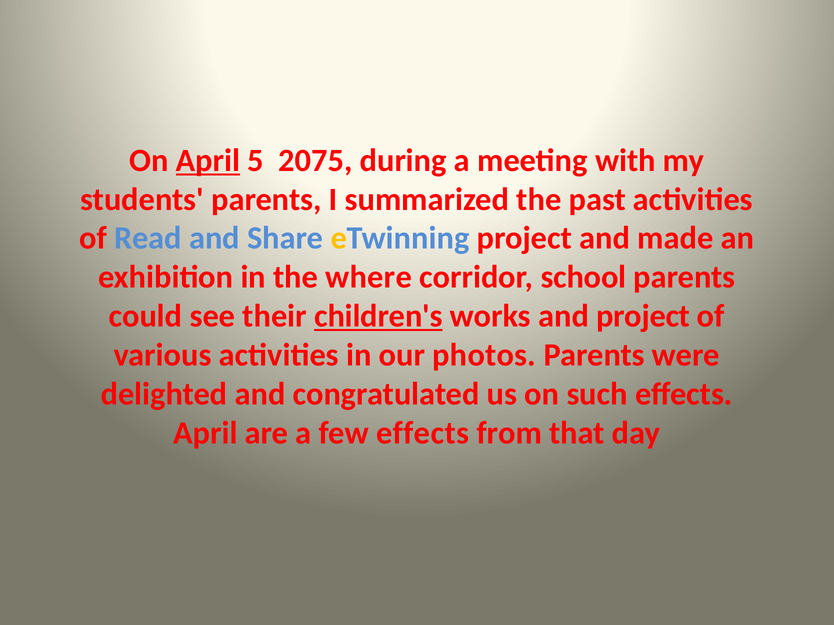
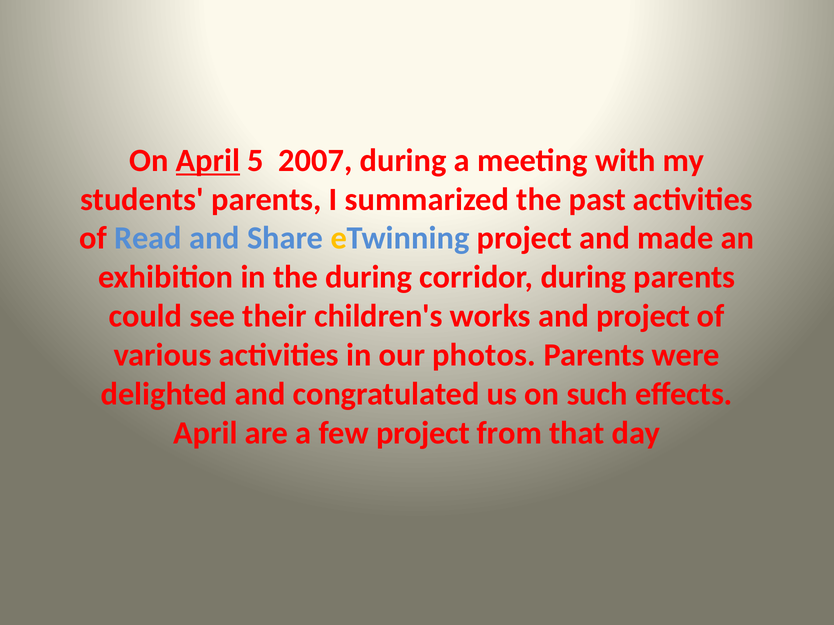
2075: 2075 -> 2007 (315, 161)
the where: where -> during (369, 277)
corridor school: school -> during (583, 277)
children's underline: present -> none (378, 316)
few effects: effects -> project (423, 433)
